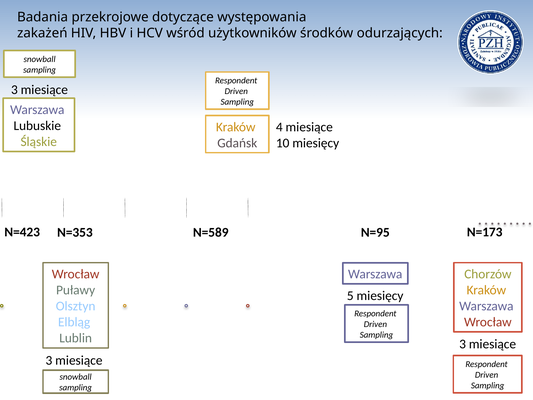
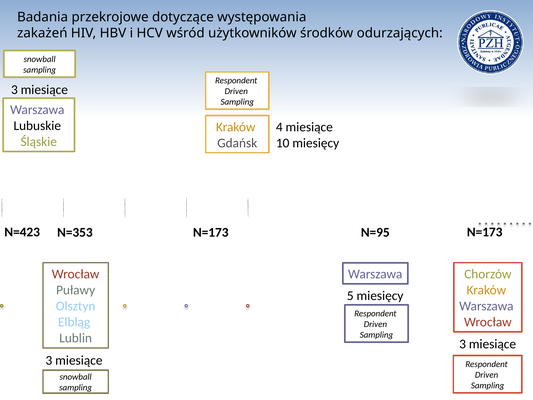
N=353 N=589: N=589 -> N=173 (211, 232)
